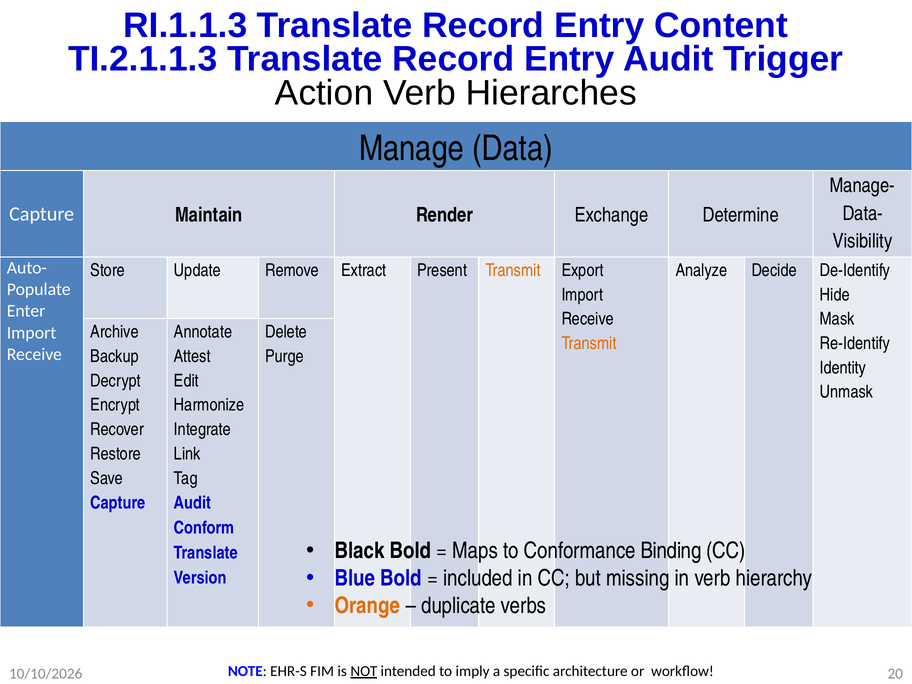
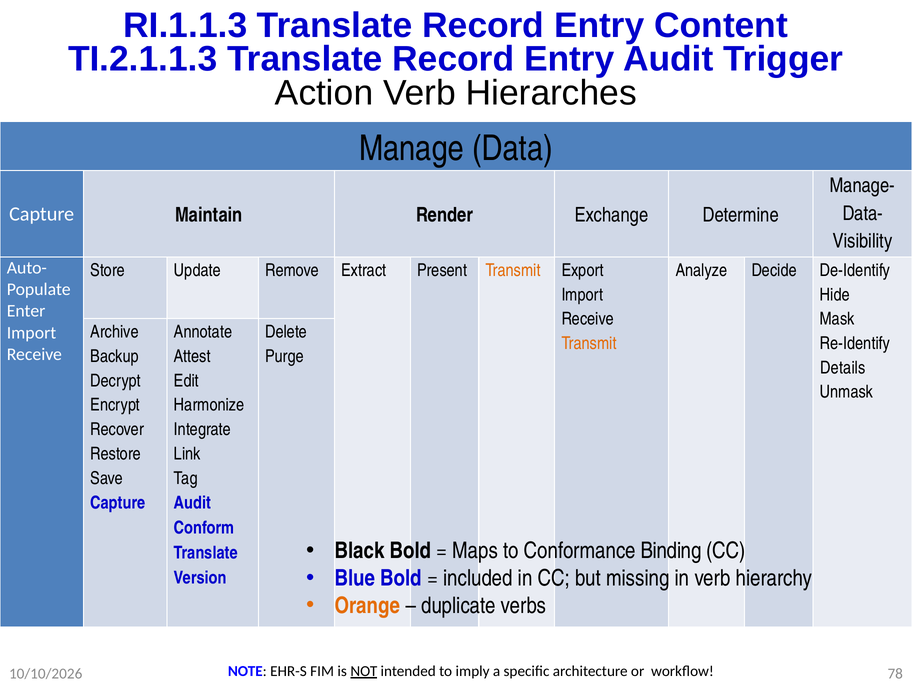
Identity: Identity -> Details (843, 368)
20: 20 -> 78 (895, 673)
